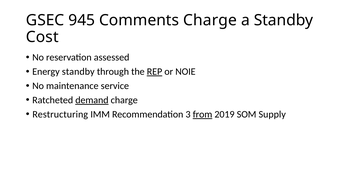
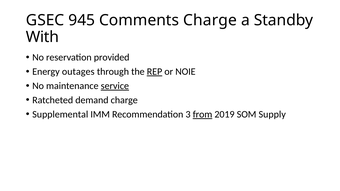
Cost: Cost -> With (42, 37)
assessed: assessed -> provided (112, 57)
Energy standby: standby -> outages (78, 72)
service underline: none -> present (115, 86)
demand underline: present -> none (92, 100)
Restructuring: Restructuring -> Supplemental (60, 115)
